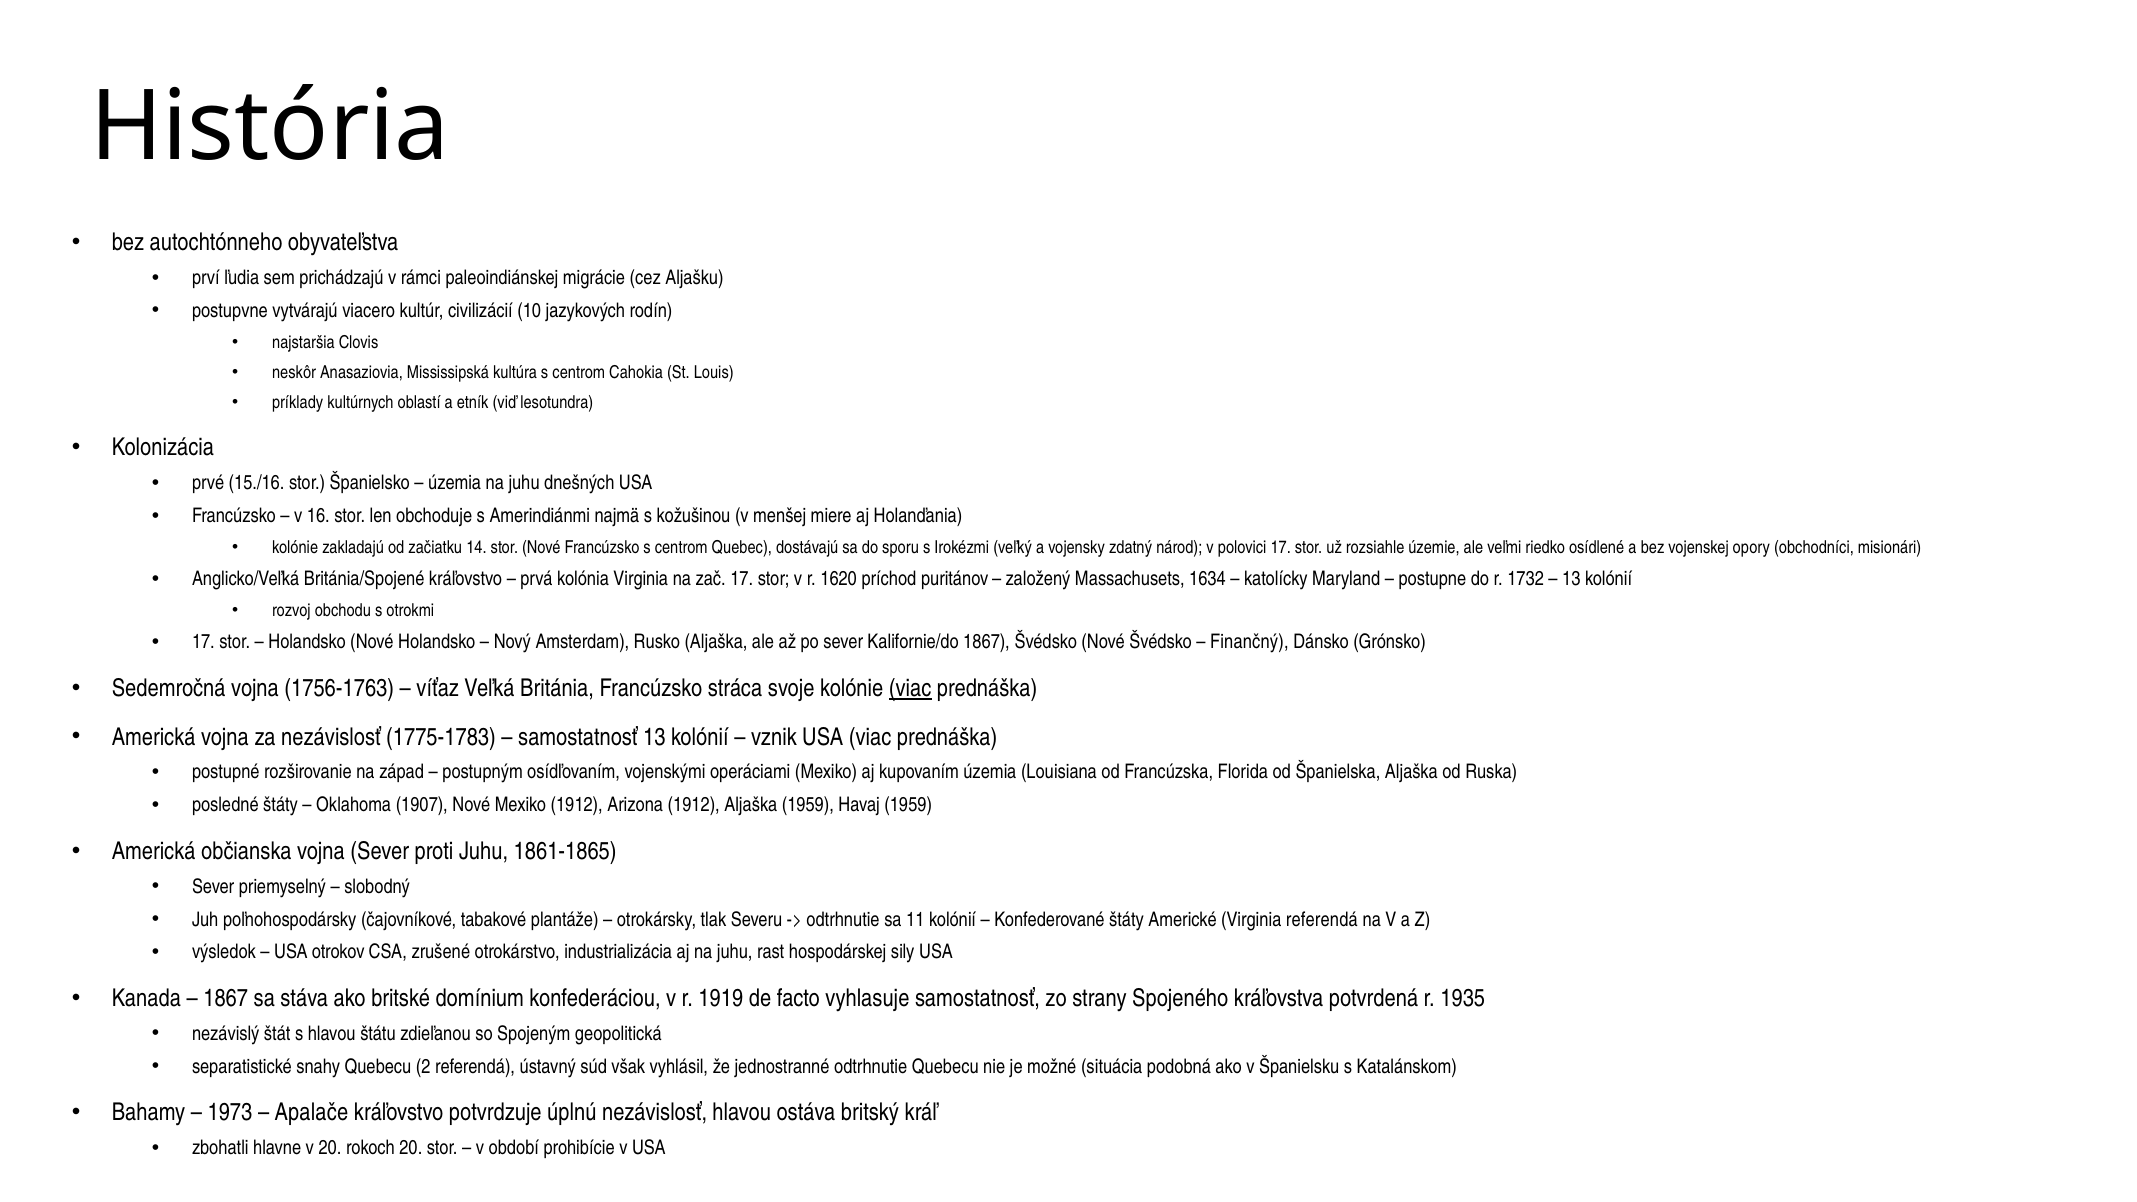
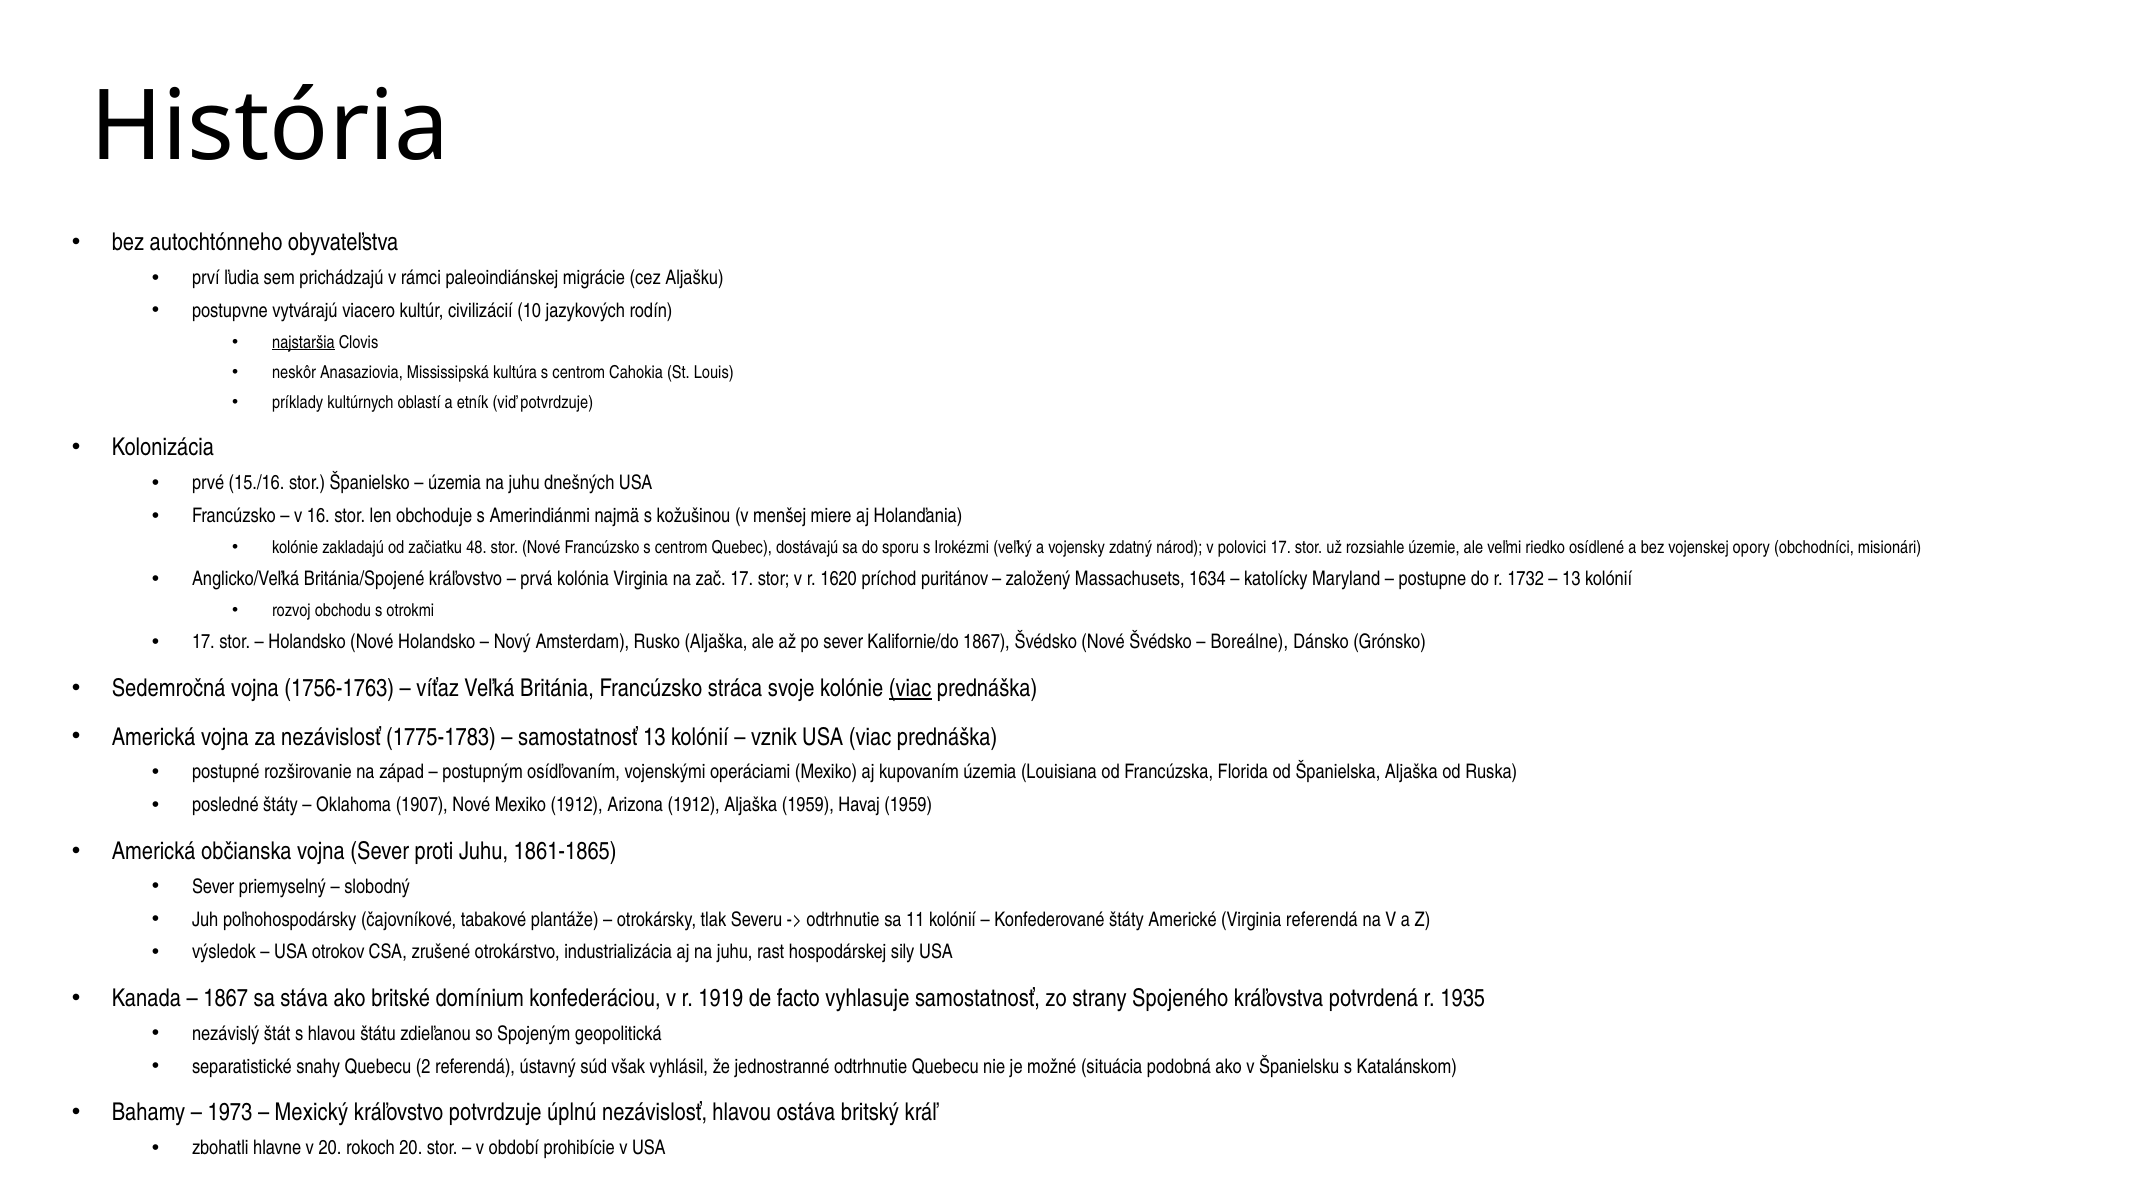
najstaršia underline: none -> present (303, 342)
viď lesotundra: lesotundra -> potvrdzuje (557, 403)
14: 14 -> 48 (476, 547)
Finančný: Finančný -> Boreálne (1249, 642)
Apalače: Apalače -> Mexický (311, 1113)
